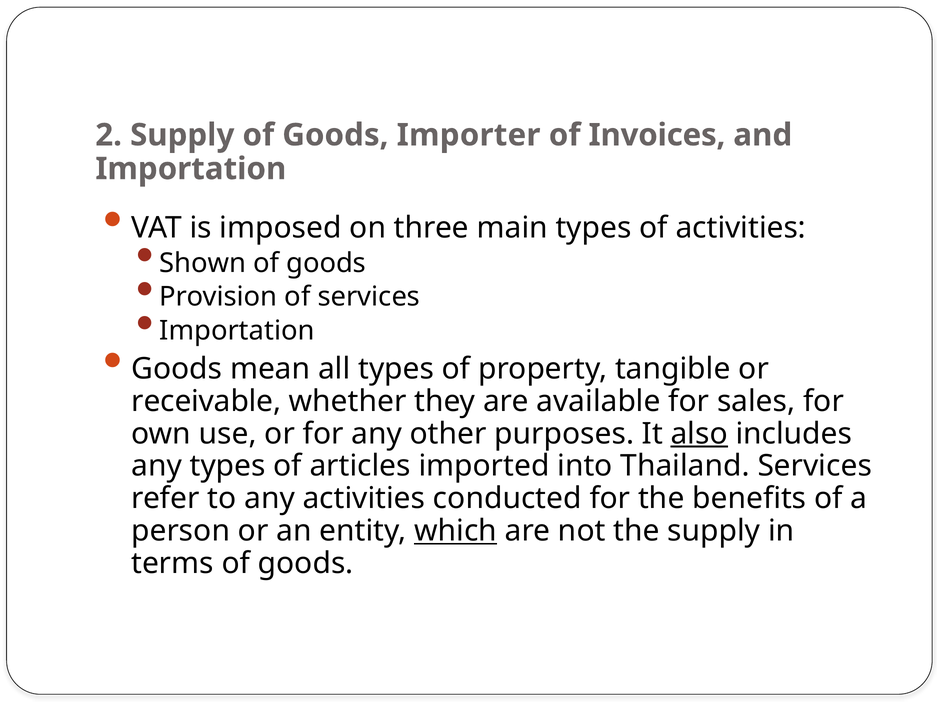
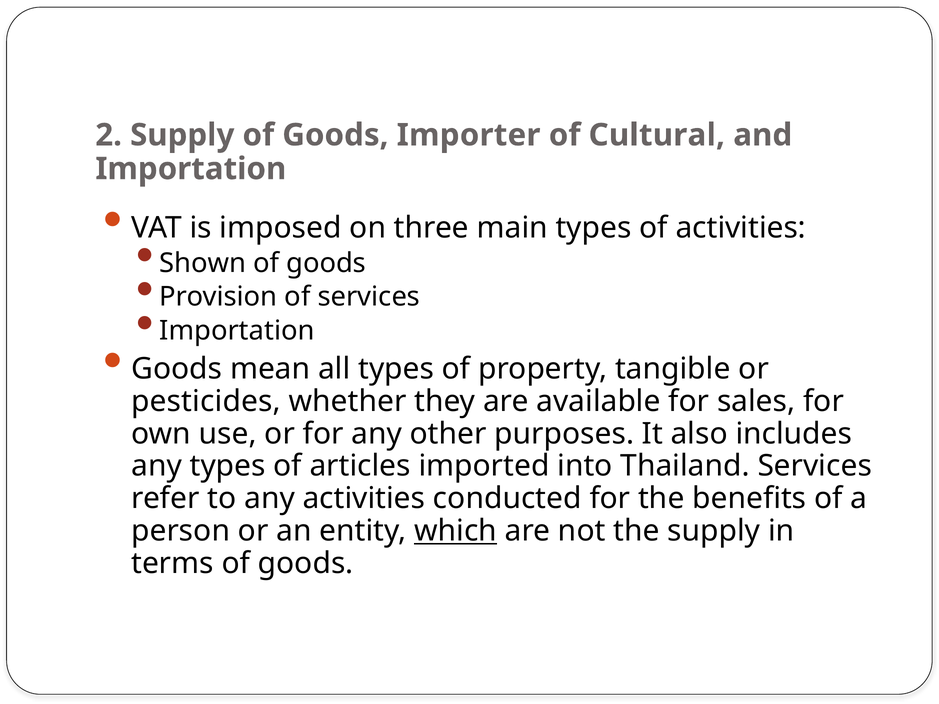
Invoices: Invoices -> Cultural (657, 135)
receivable: receivable -> pesticides (206, 401)
also underline: present -> none (699, 434)
